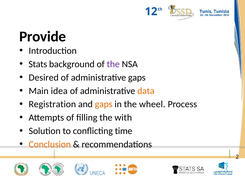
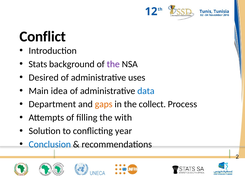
Provide: Provide -> Conflict (43, 36)
administrative gaps: gaps -> uses (137, 77)
data colour: orange -> blue (146, 91)
Registration: Registration -> Department (52, 104)
wheel: wheel -> collect (152, 104)
time: time -> year (124, 131)
Conclusion colour: orange -> blue (50, 144)
